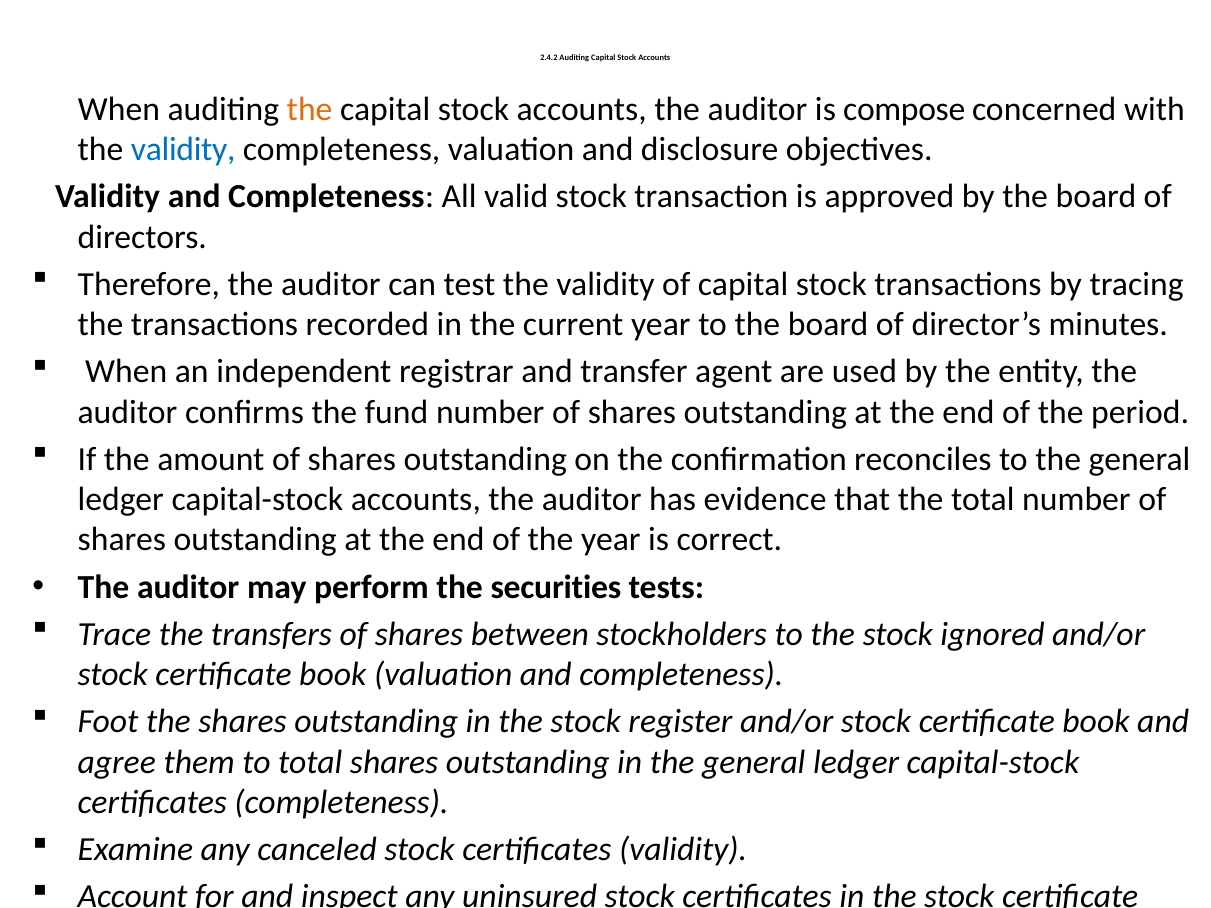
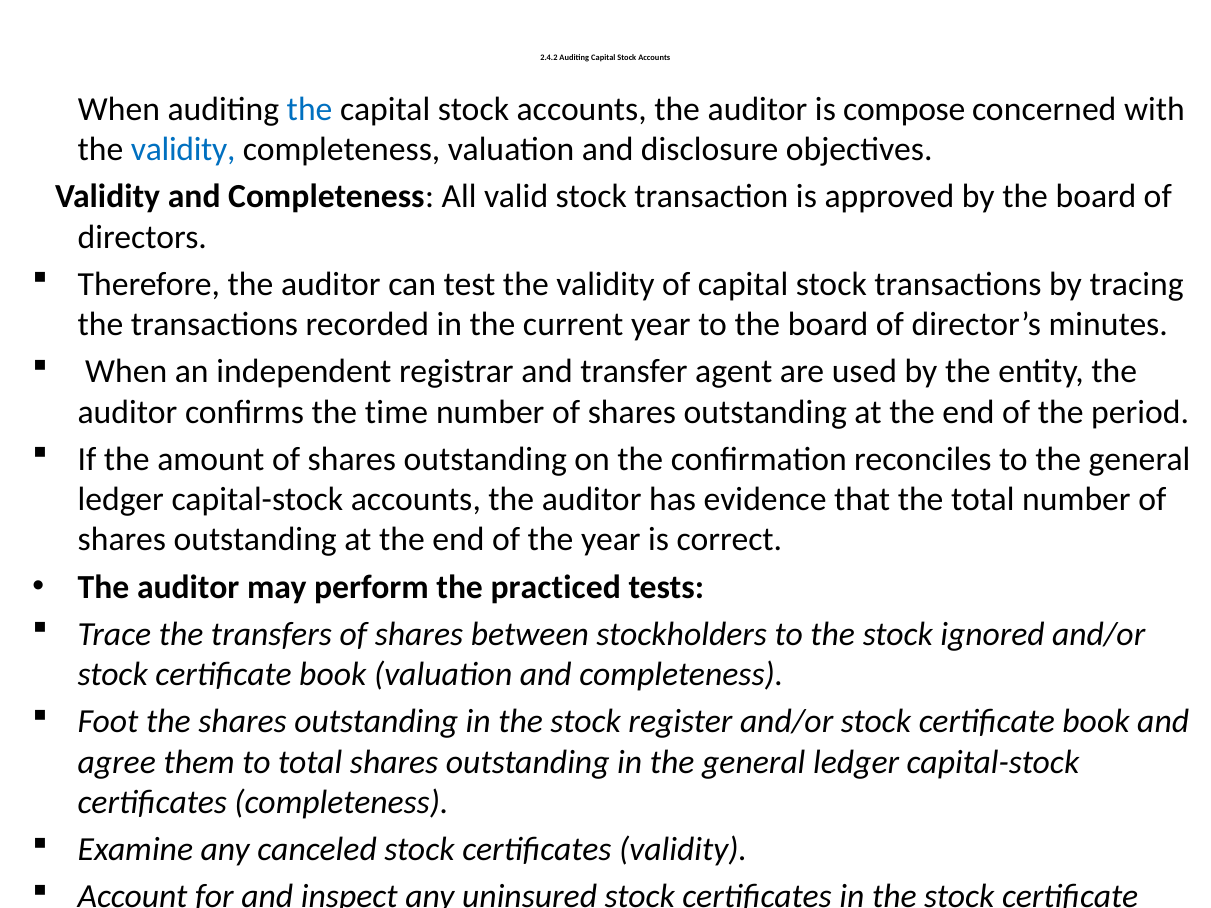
the colour: orange -> blue (310, 109)
fund: fund -> time (397, 412)
securities: securities -> practiced (556, 587)
